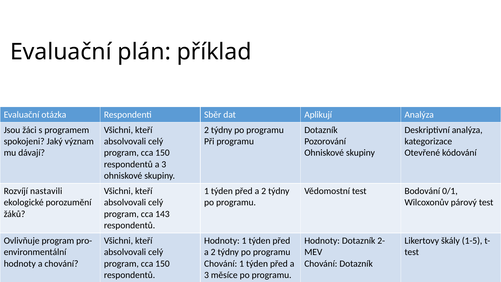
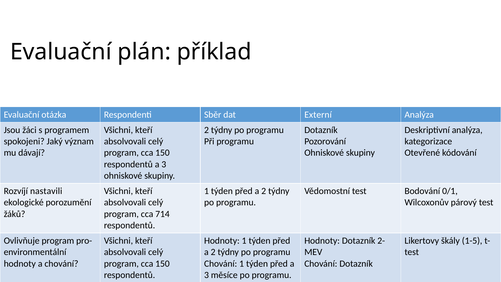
Aplikují: Aplikují -> Externí (318, 115)
143: 143 -> 714 (162, 214)
